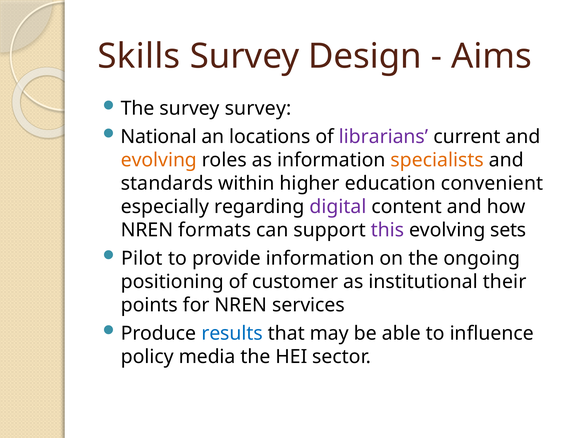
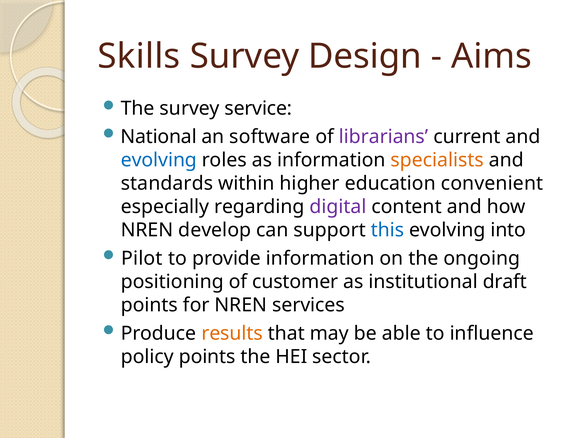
survey survey: survey -> service (258, 108)
locations: locations -> software (270, 137)
evolving colour: orange -> blue (159, 160)
formats: formats -> develop (215, 230)
this colour: purple -> blue (387, 230)
sets: sets -> into (508, 230)
their: their -> draft (505, 282)
results colour: blue -> orange (232, 333)
policy media: media -> points (207, 357)
